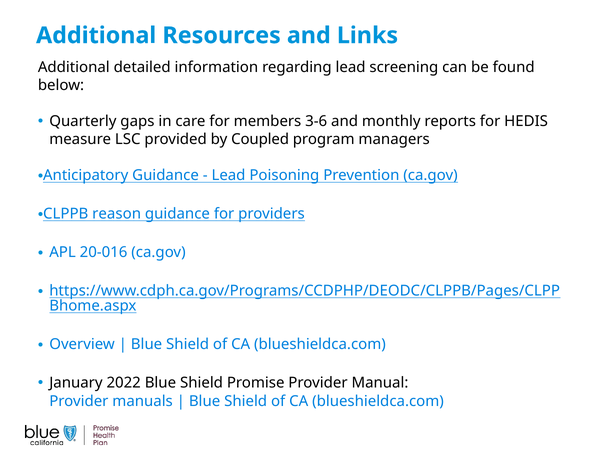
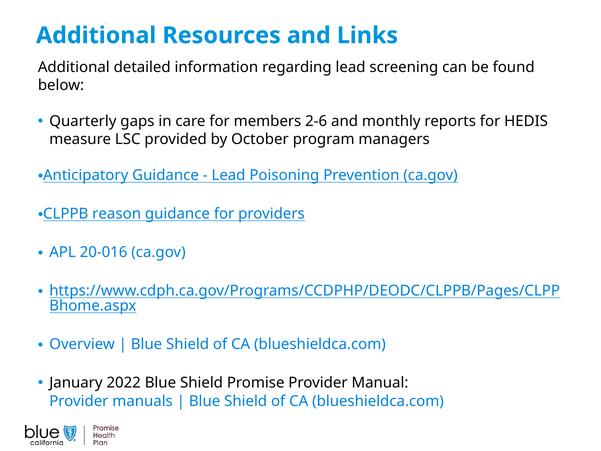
3-6: 3-6 -> 2-6 (316, 121)
Coupled: Coupled -> October (260, 139)
